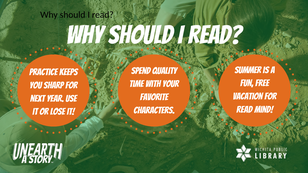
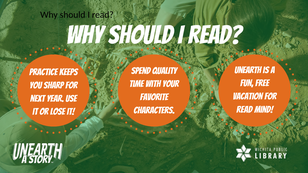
Summer: Summer -> Unearth (248, 70)
